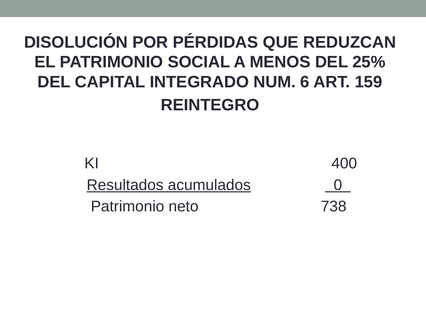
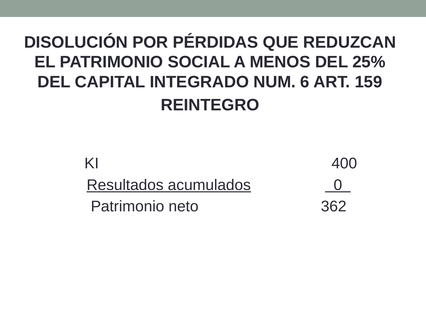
738: 738 -> 362 (334, 207)
